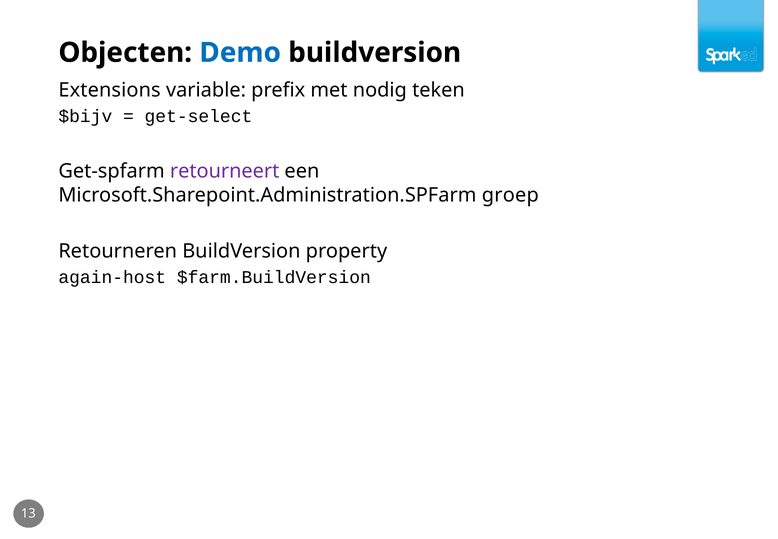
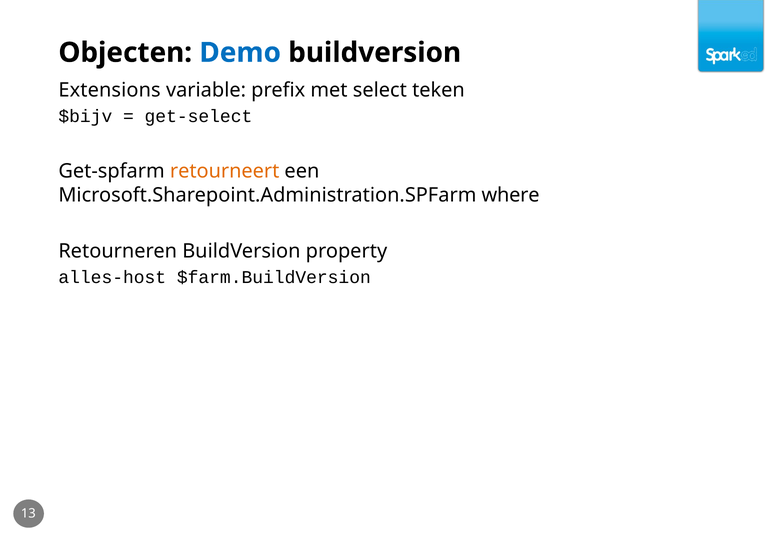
nodig: nodig -> select (380, 90)
retourneert colour: purple -> orange (225, 171)
groep: groep -> where (511, 195)
again-host: again-host -> alles-host (112, 277)
